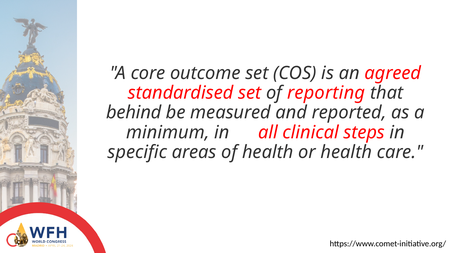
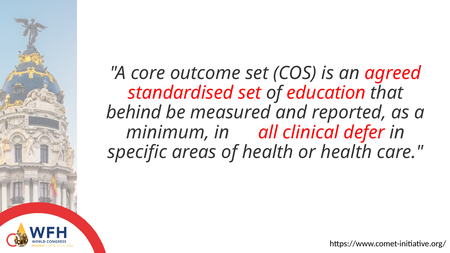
reporting: reporting -> education (326, 93)
steps: steps -> defer (364, 132)
